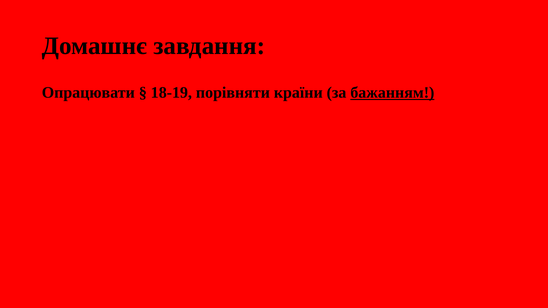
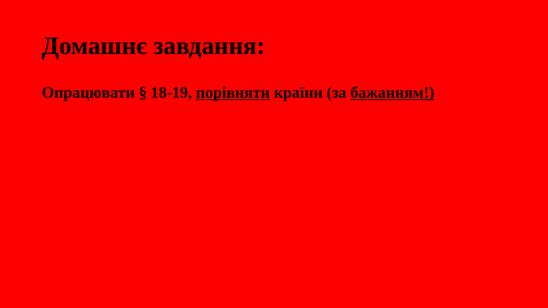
порівняти underline: none -> present (233, 93)
